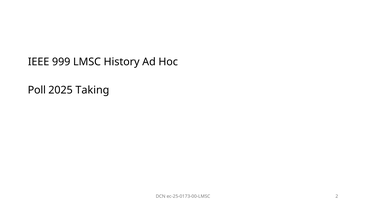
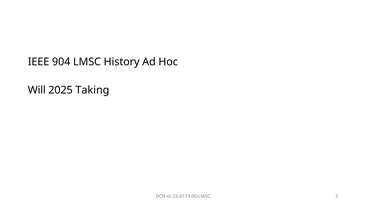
999: 999 -> 904 (61, 62)
Poll: Poll -> Will (37, 90)
